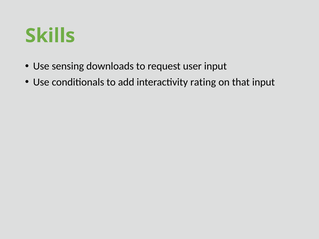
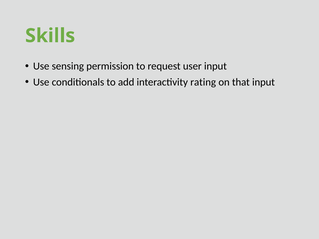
downloads: downloads -> permission (110, 66)
